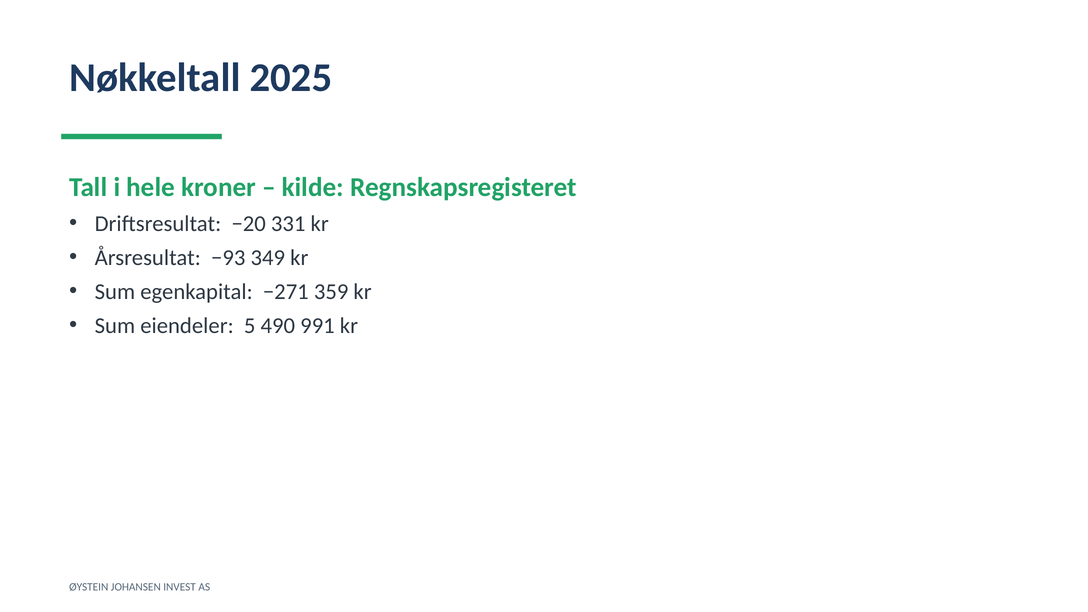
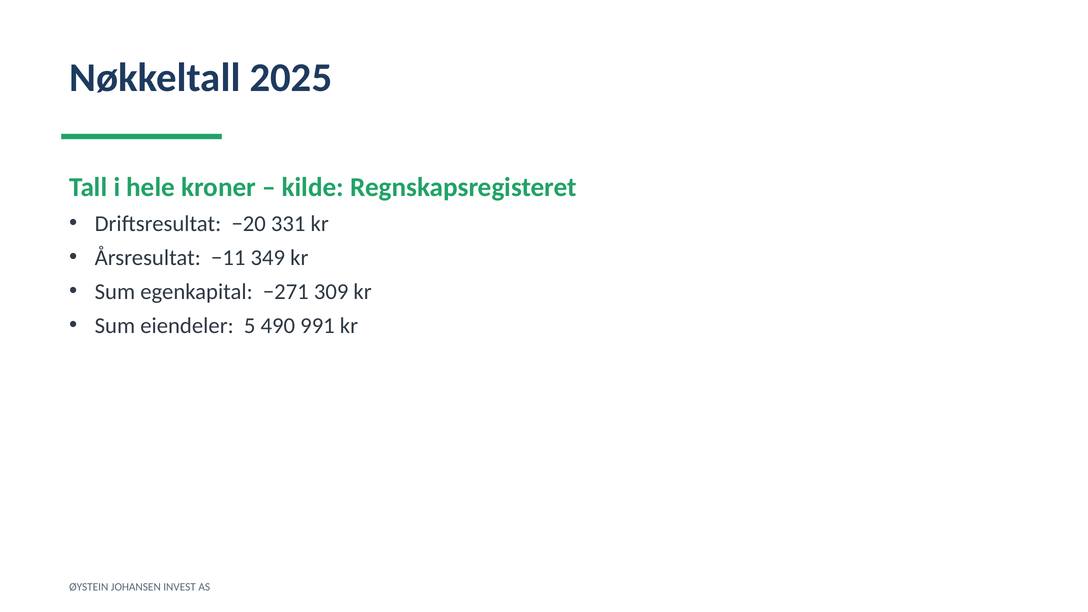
−93: −93 -> −11 (228, 258)
359: 359 -> 309 (331, 292)
